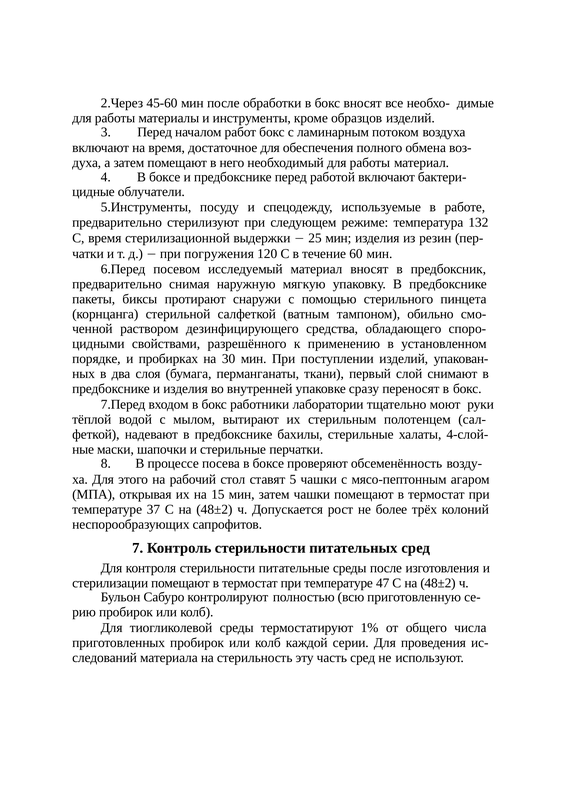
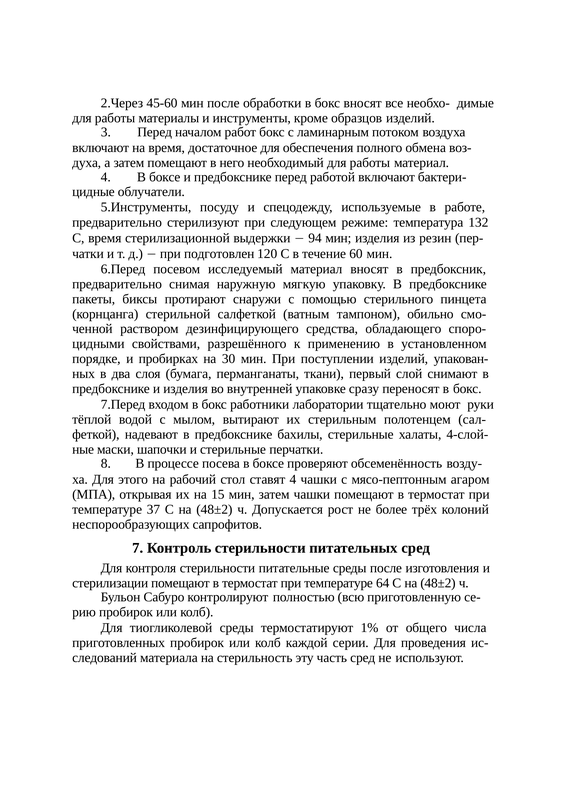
25: 25 -> 94 (315, 238)
погружения: погружения -> подготовлен (219, 254)
ставят 5: 5 -> 4 (293, 479)
47: 47 -> 64 (383, 583)
